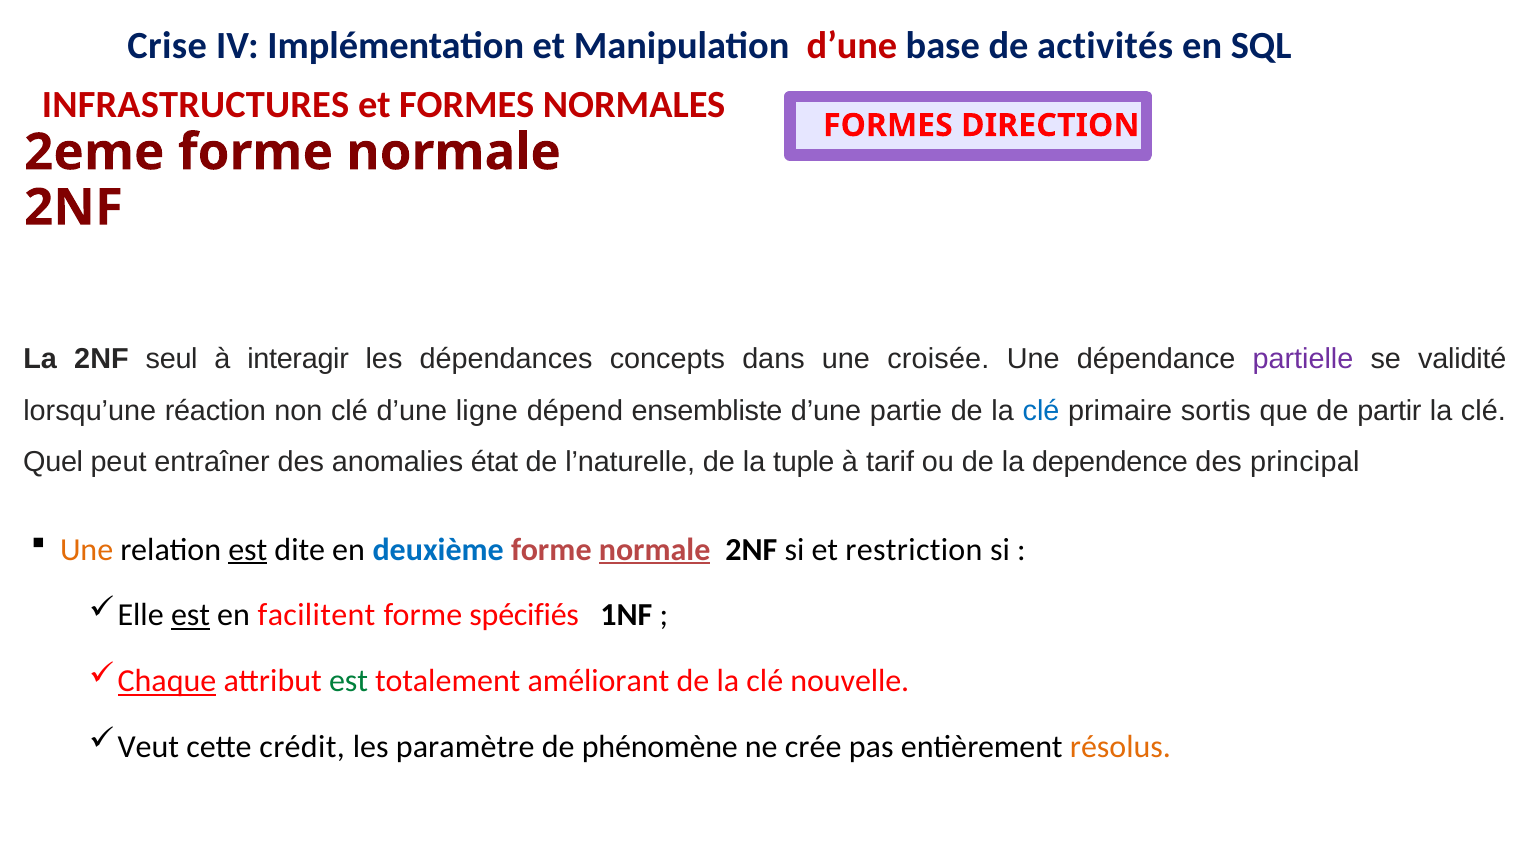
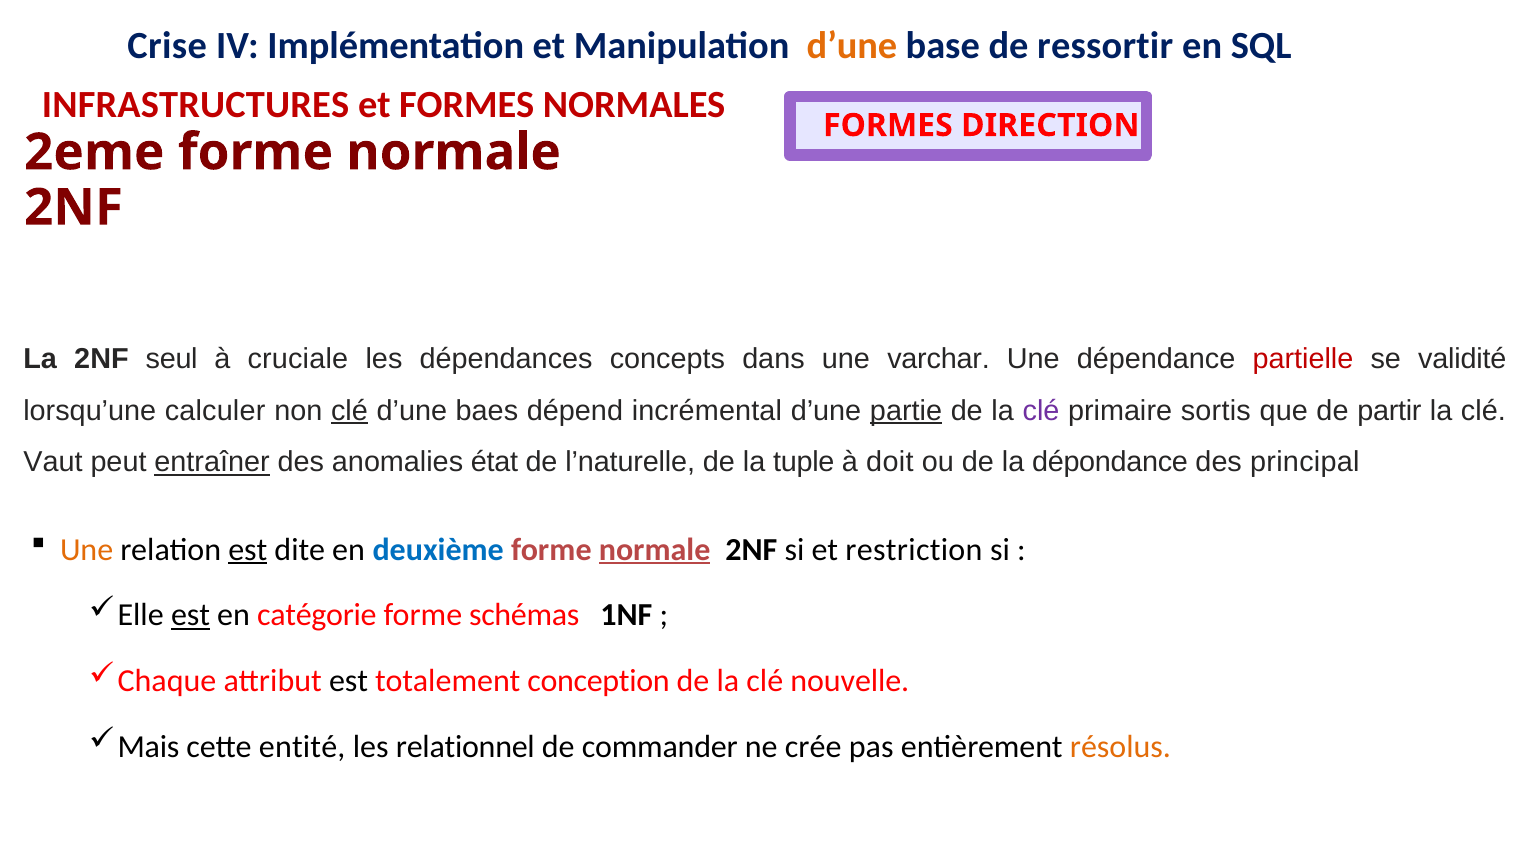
d’une colour: red -> orange (852, 46)
activités: activités -> ressortir (1105, 46)
interagir: interagir -> cruciale (298, 359)
croisée: croisée -> varchar (939, 359)
partielle colour: purple -> red (1303, 359)
réaction: réaction -> calculer (215, 411)
clé underline: none -> present (349, 411)
ligne: ligne -> baes (487, 411)
ensembliste: ensembliste -> incrémental (707, 411)
partie underline: none -> present (906, 411)
clé colour: blue -> purple (1041, 411)
Quel: Quel -> Vaut (53, 462)
entraîner underline: none -> present (212, 462)
tarif: tarif -> doit (890, 462)
dependence: dependence -> dépondance (1110, 462)
facilitent: facilitent -> catégorie (317, 615)
spécifiés: spécifiés -> schémas (524, 615)
Chaque underline: present -> none (167, 681)
est colour: green -> black (349, 681)
améliorant: améliorant -> conception (599, 681)
Veut: Veut -> Mais (148, 747)
crédit: crédit -> entité (302, 747)
paramètre: paramètre -> relationnel (465, 747)
phénomène: phénomène -> commander (660, 747)
